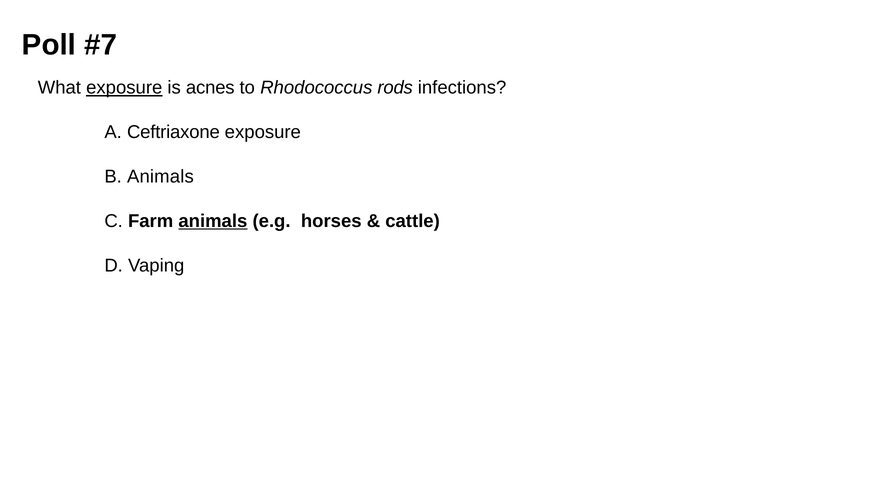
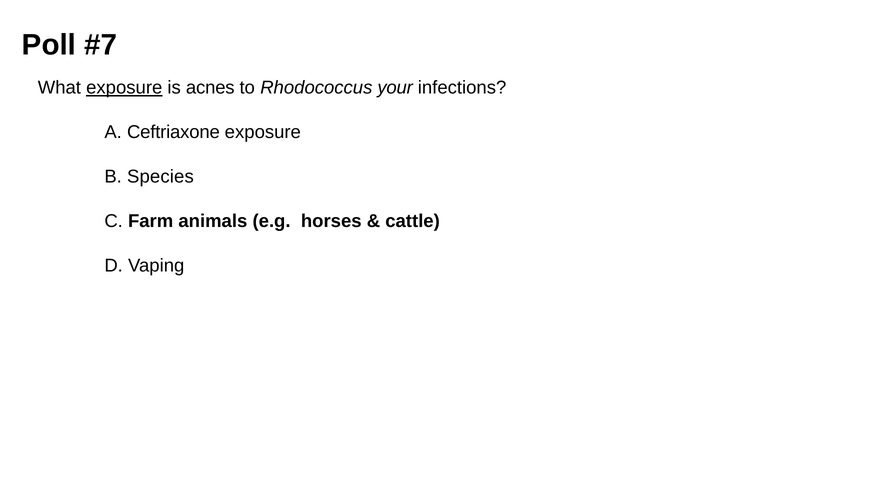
rods: rods -> your (395, 88)
B Animals: Animals -> Species (160, 177)
animals underline: present -> none (213, 221)
